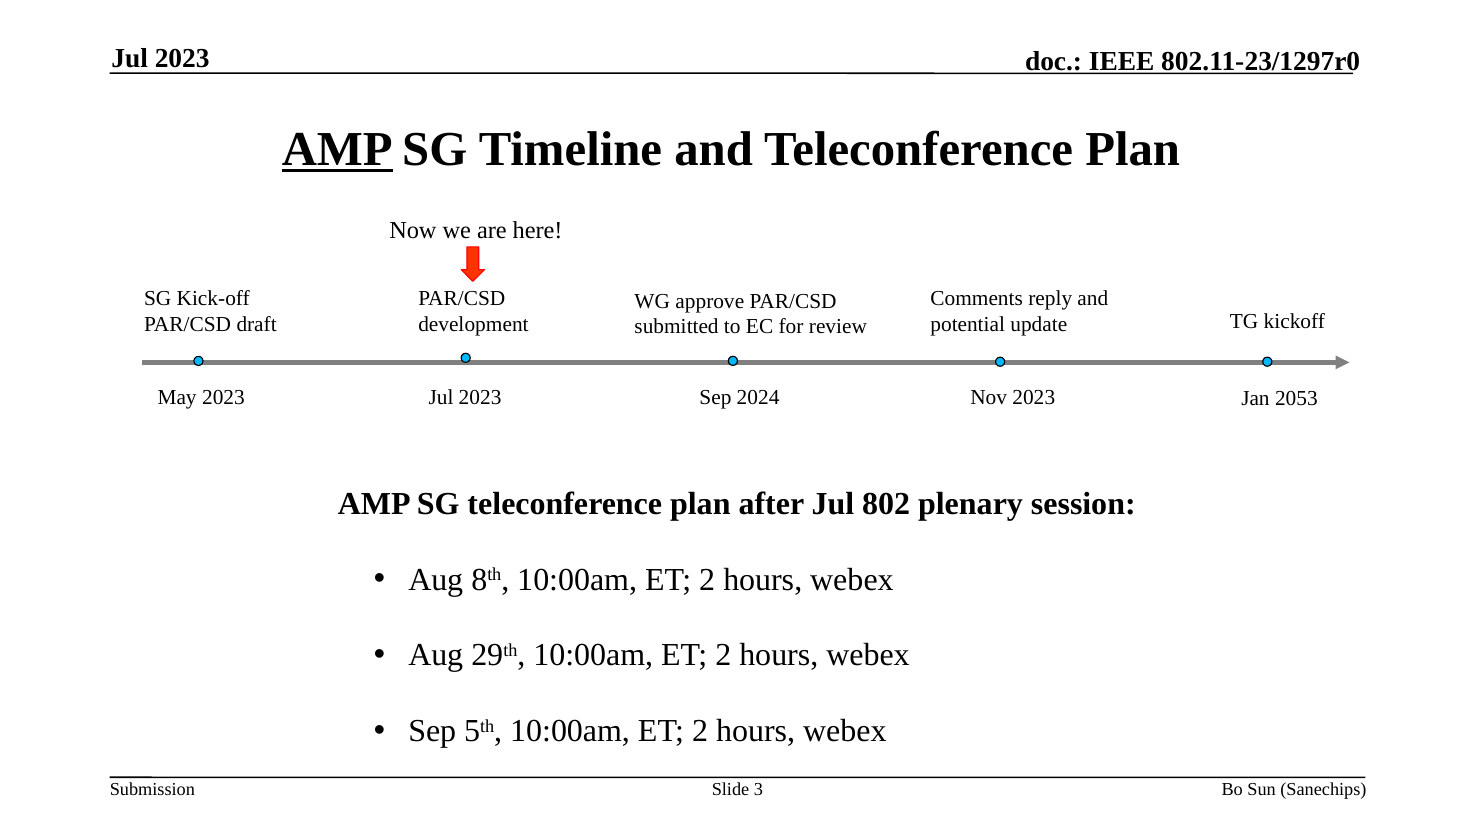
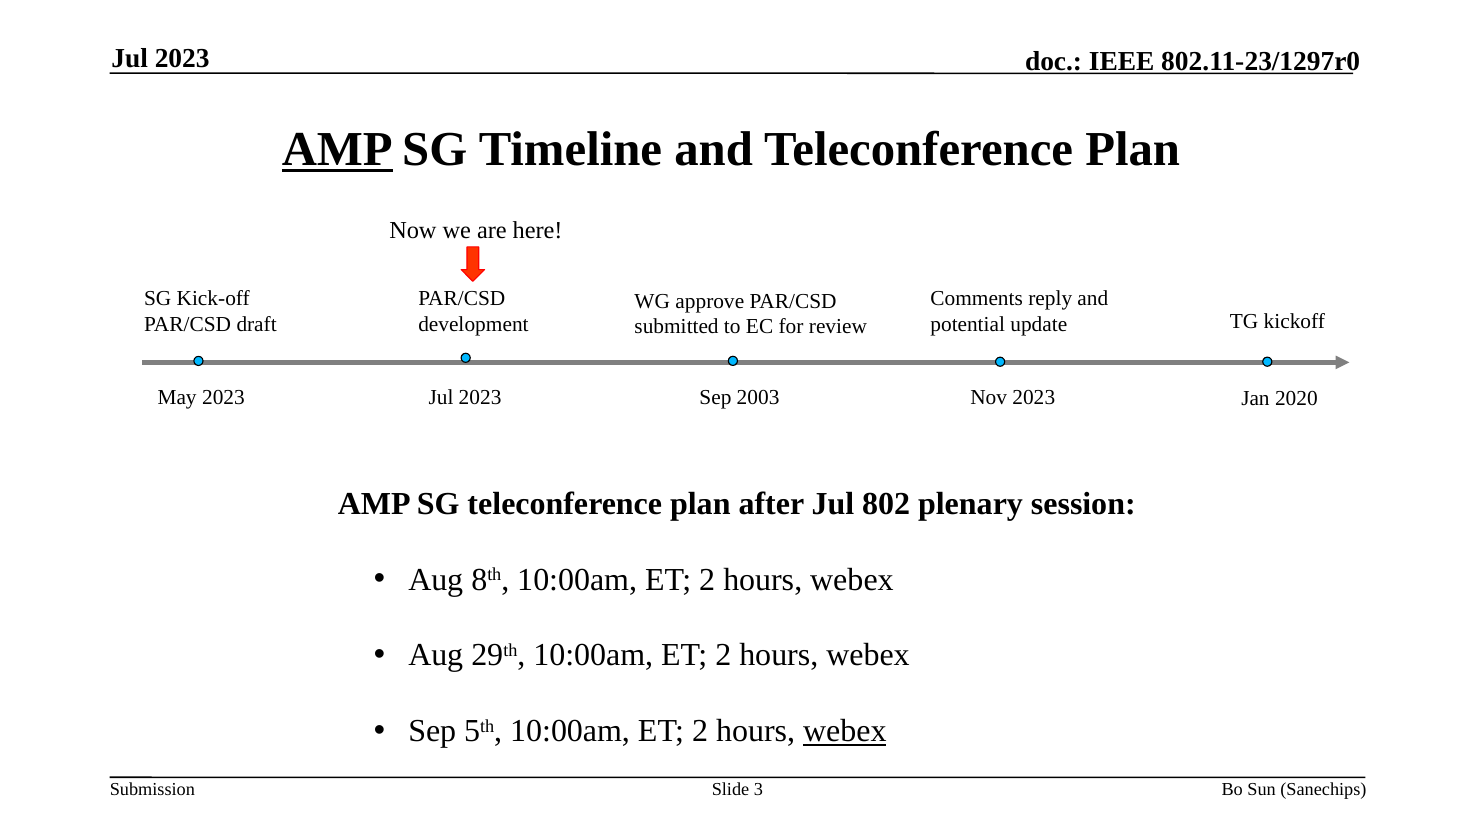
2024: 2024 -> 2003 (758, 397)
2053: 2053 -> 2020 (1296, 398)
webex underline: none -> present (845, 731)
